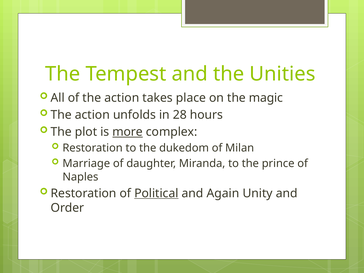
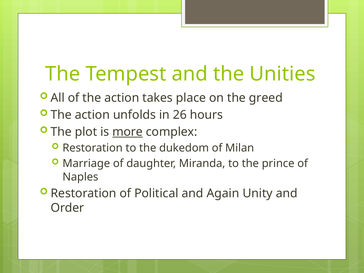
magic: magic -> greed (266, 98)
28: 28 -> 26 (180, 115)
Political underline: present -> none (156, 193)
